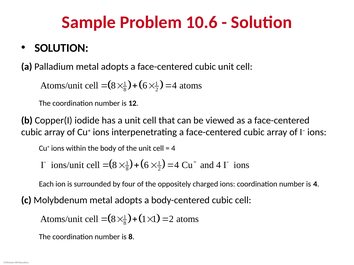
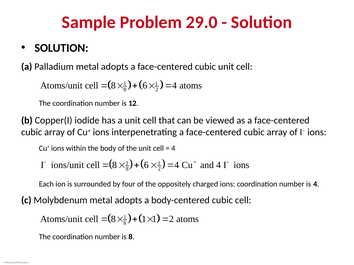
10.6: 10.6 -> 29.0 (202, 22)
